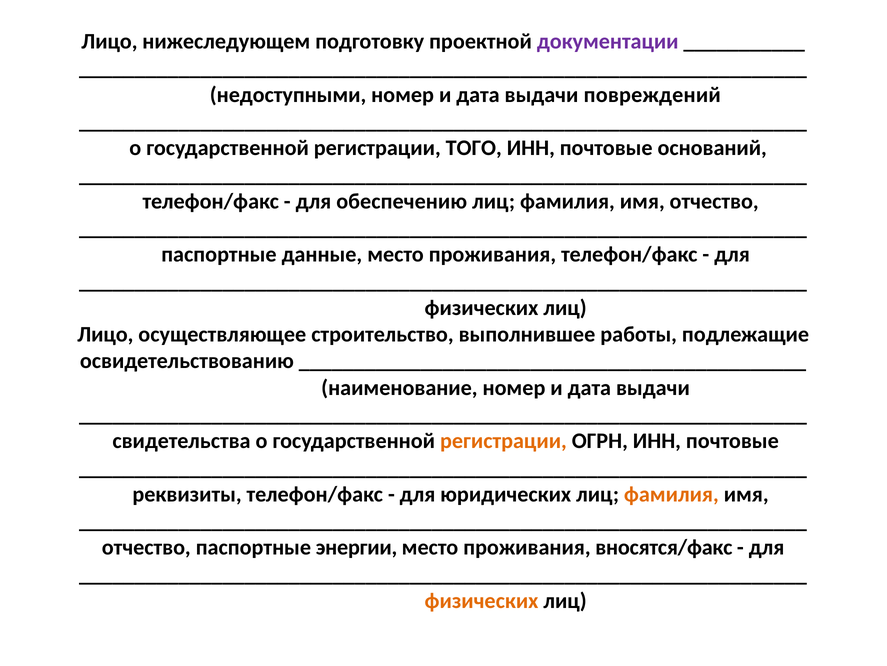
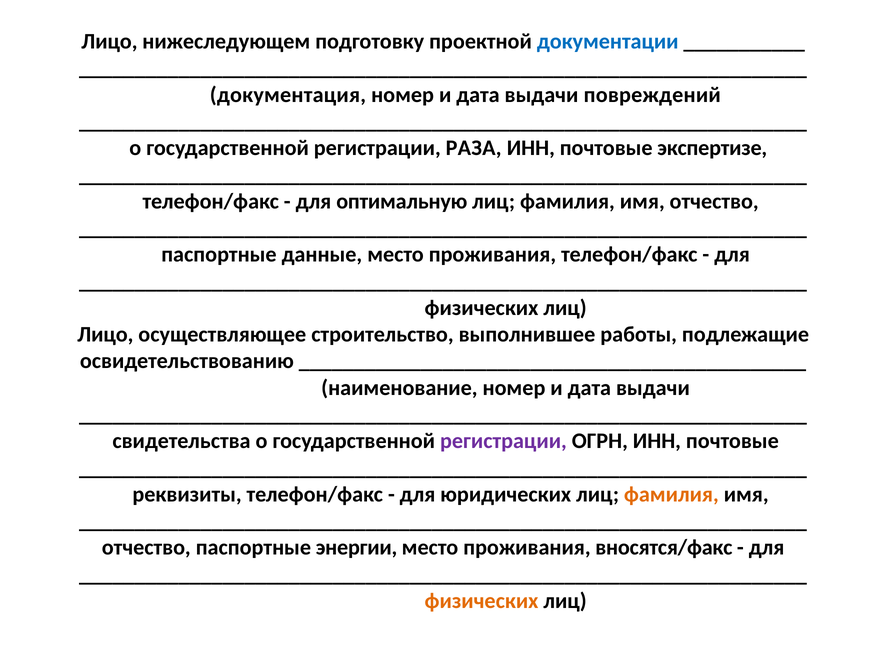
документации colour: purple -> blue (608, 41)
недоступными: недоступными -> документация (288, 95)
ТОГО: ТОГО -> РАЗА (474, 148)
оснований: оснований -> экспертизе (712, 148)
обеспечению: обеспечению -> оптимальную (402, 201)
регистрации colour: orange -> purple (503, 441)
